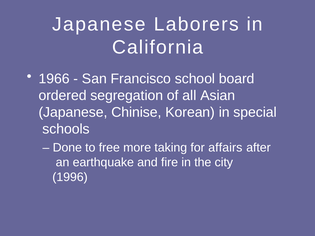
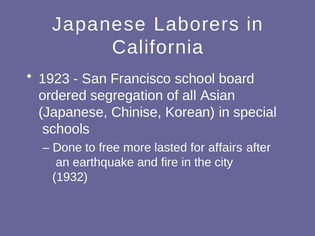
1966: 1966 -> 1923 (54, 79)
taking: taking -> lasted (171, 148)
1996: 1996 -> 1932 (70, 177)
